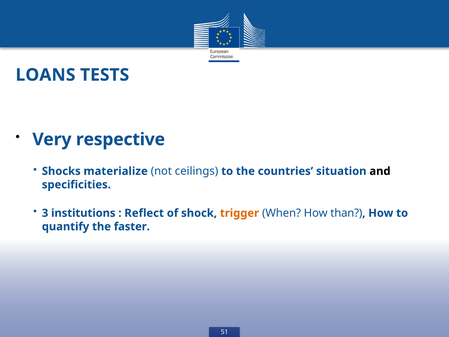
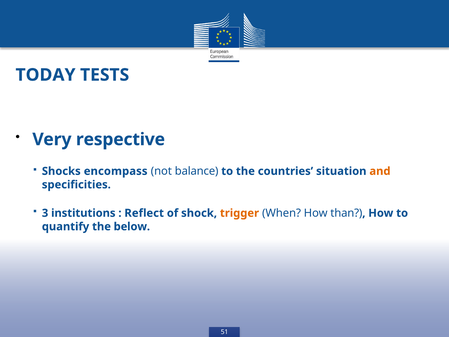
LOANS: LOANS -> TODAY (46, 75)
materialize: materialize -> encompass (116, 171)
ceilings: ceilings -> balance (197, 171)
and colour: black -> orange (380, 171)
faster: faster -> below (132, 226)
